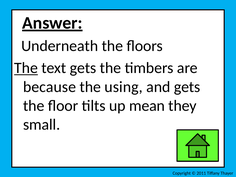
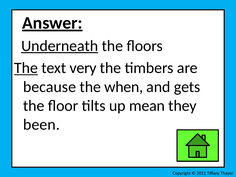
Underneath underline: none -> present (60, 46)
text gets: gets -> very (83, 68)
using: using -> when (124, 87)
small: small -> been (41, 125)
